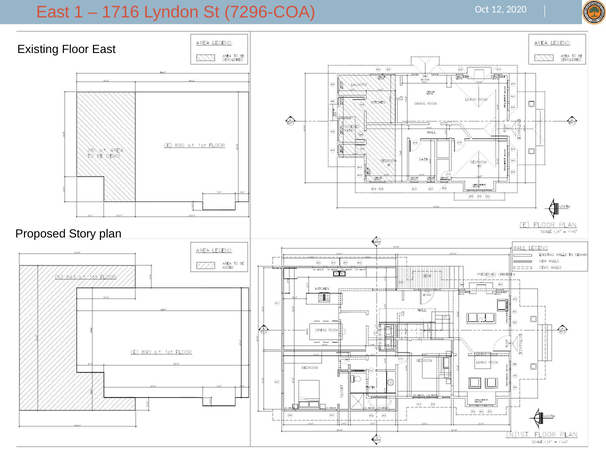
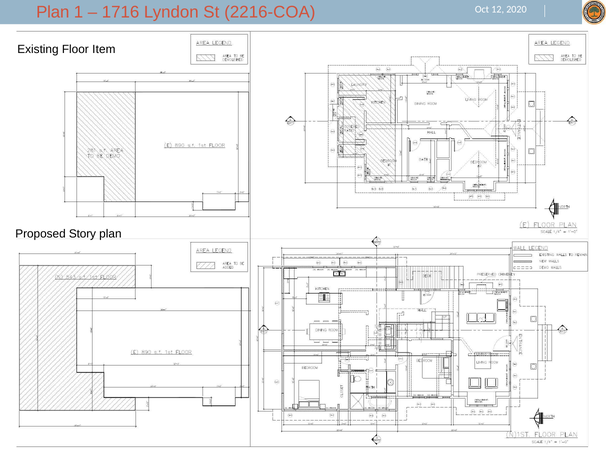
East: East -> Plan (53, 12)
7296-COA: 7296-COA -> 2216-COA (270, 12)
Floor East: East -> Item (104, 49)
